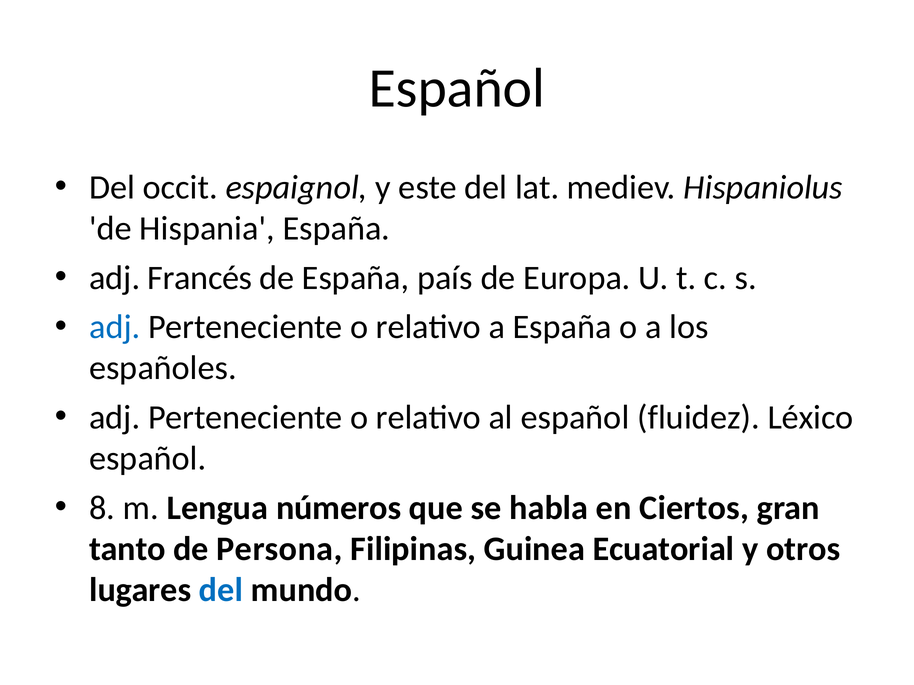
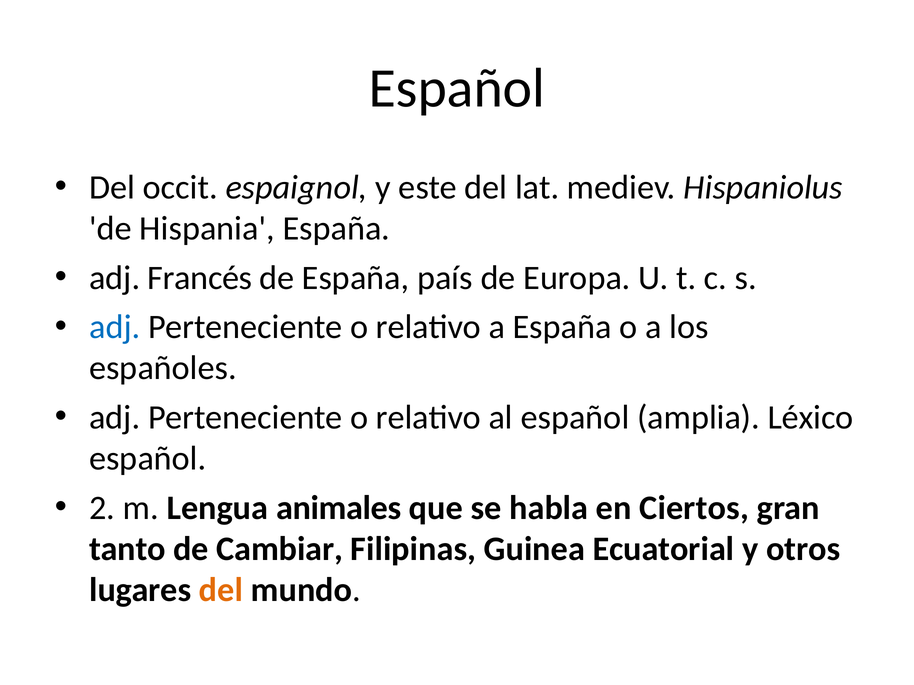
fluidez: fluidez -> amplia (699, 418)
8: 8 -> 2 (102, 508)
números: números -> animales (339, 508)
Persona: Persona -> Cambiar (280, 549)
del colour: blue -> orange (221, 591)
